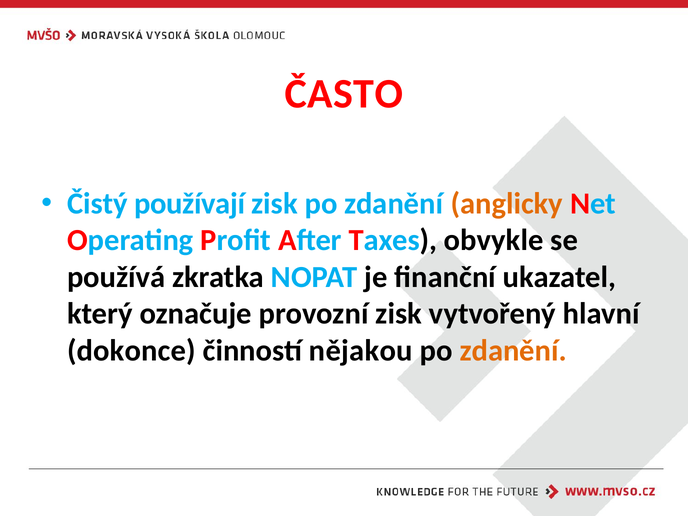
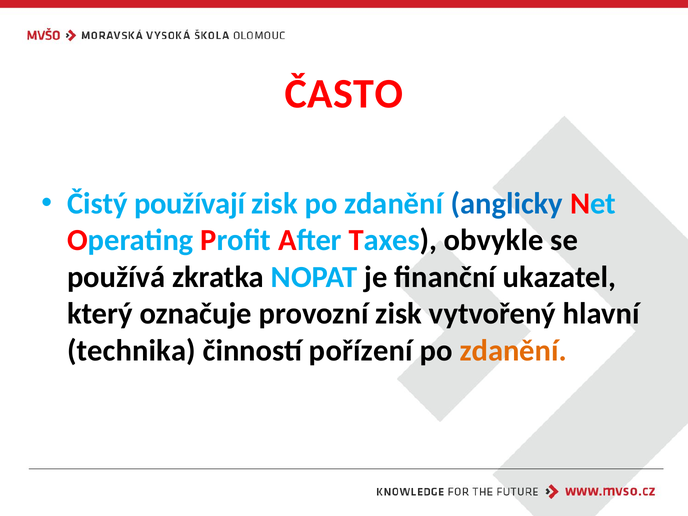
anglicky colour: orange -> blue (507, 204)
dokonce: dokonce -> technika (131, 350)
nějakou: nějakou -> pořízení (361, 350)
